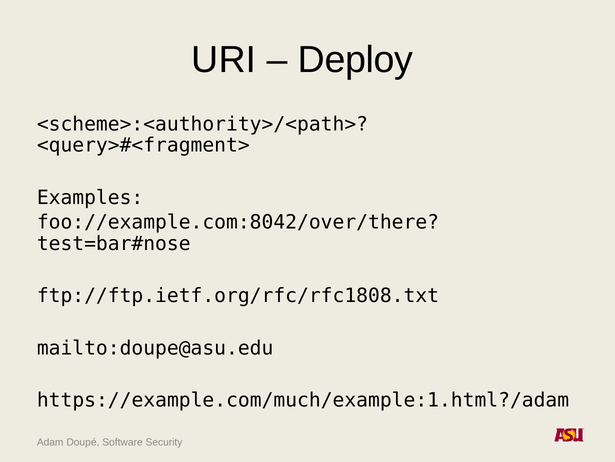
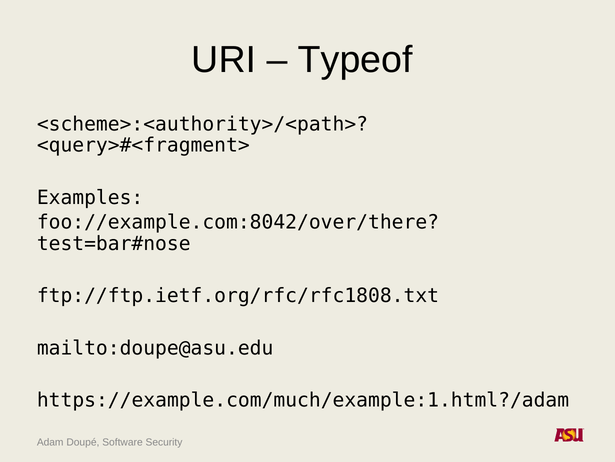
Deploy: Deploy -> Typeof (355, 60)
